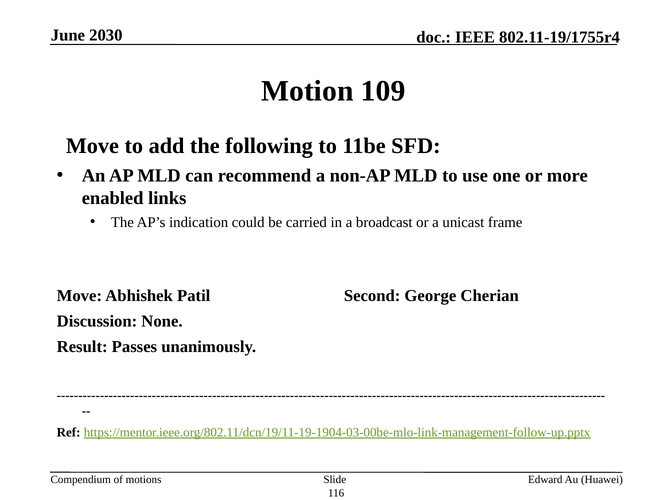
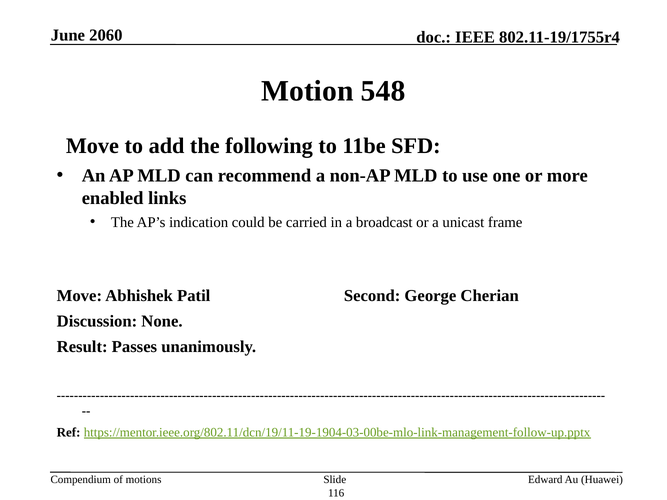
2030: 2030 -> 2060 (106, 35)
109: 109 -> 548 (383, 91)
